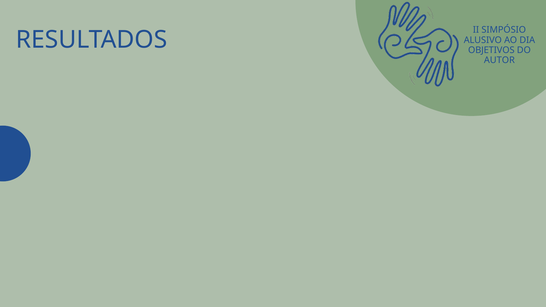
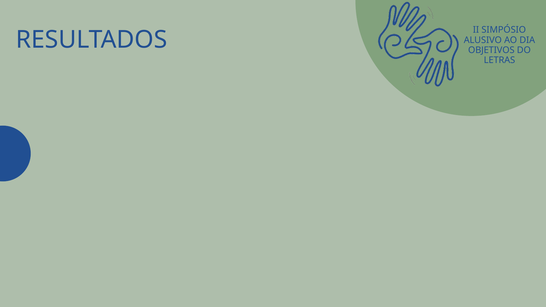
AUTOR: AUTOR -> LETRAS (499, 60)
